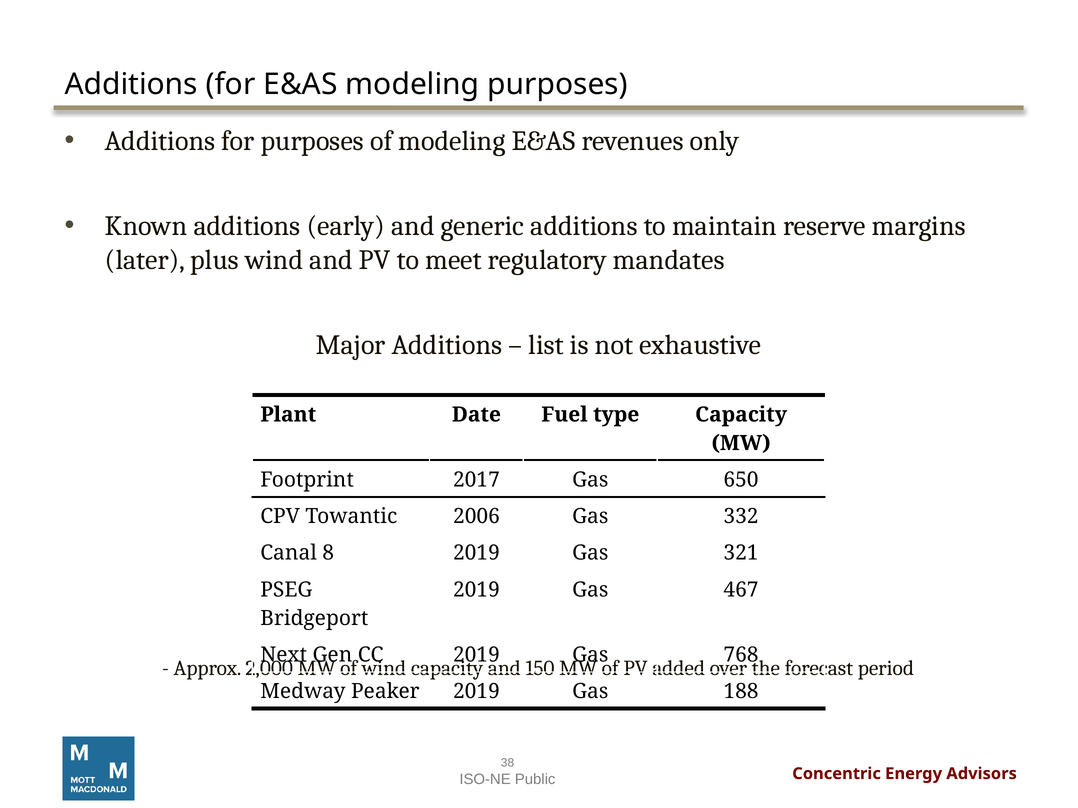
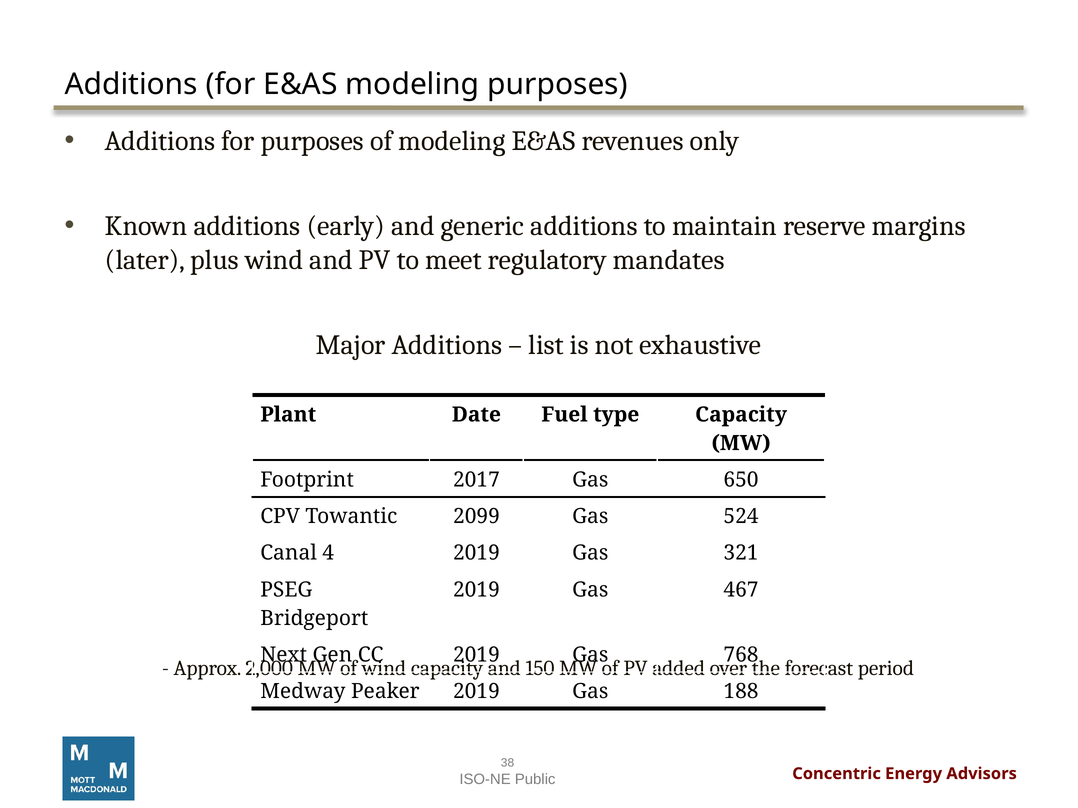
2006: 2006 -> 2099 (476, 517)
332: 332 -> 524 (741, 517)
8: 8 -> 4 (328, 553)
